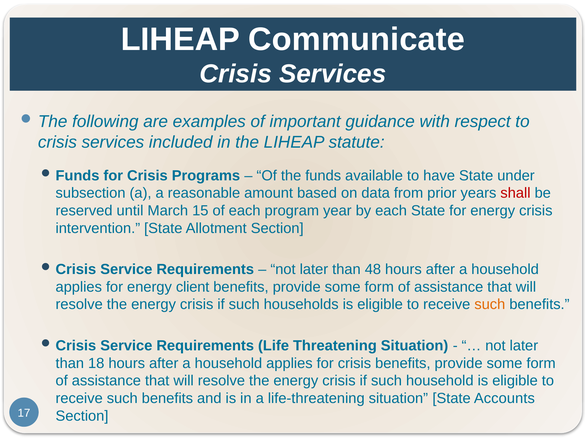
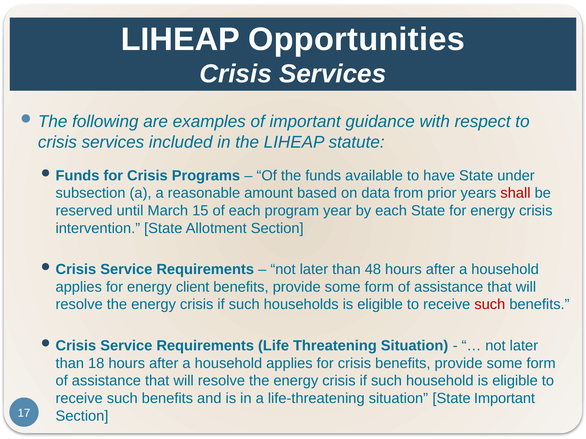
Communicate: Communicate -> Opportunities (357, 39)
such colour: orange -> red (490, 305)
State Accounts: Accounts -> Important (504, 399)
